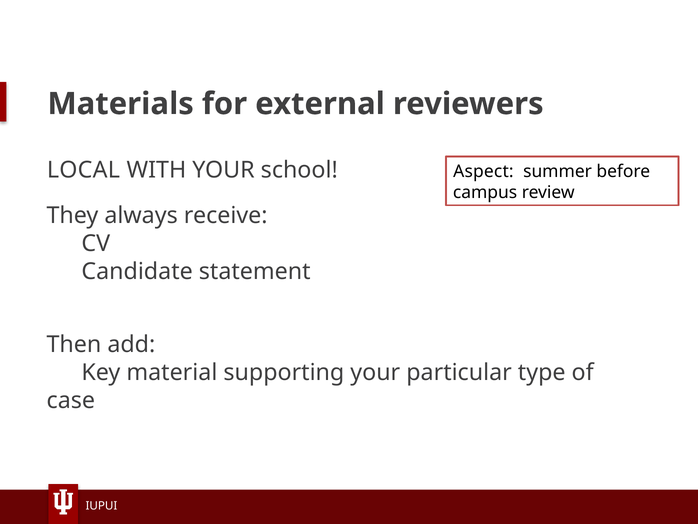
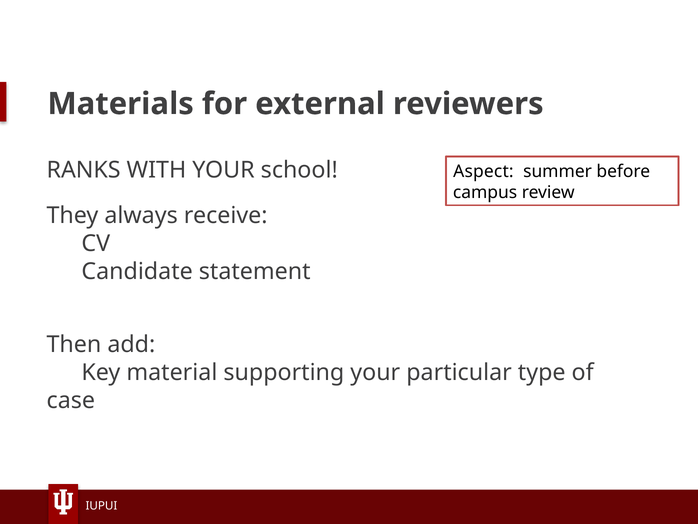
LOCAL: LOCAL -> RANKS (84, 170)
